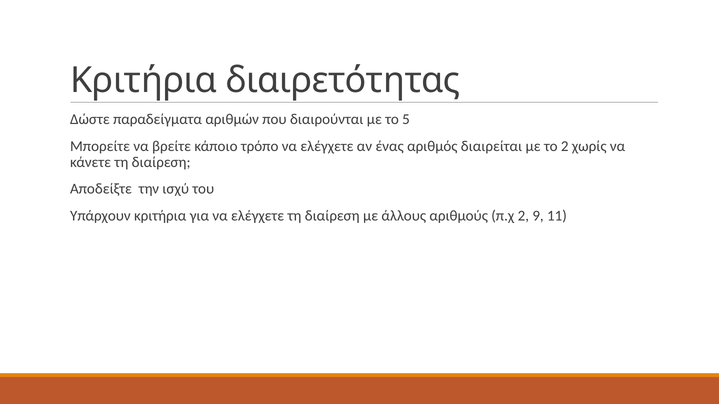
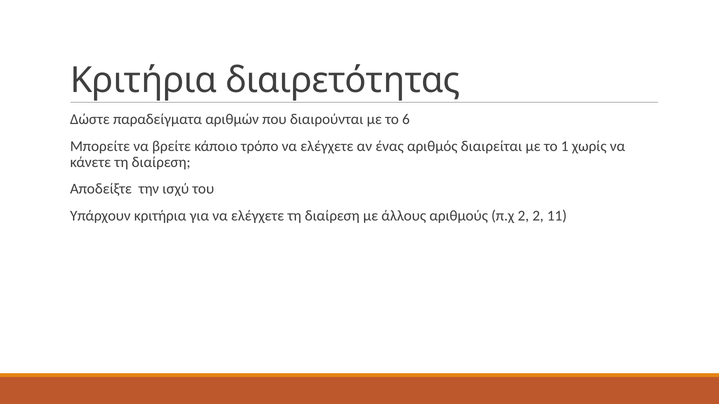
5: 5 -> 6 (406, 120)
το 2: 2 -> 1 (565, 146)
2 9: 9 -> 2 (538, 216)
